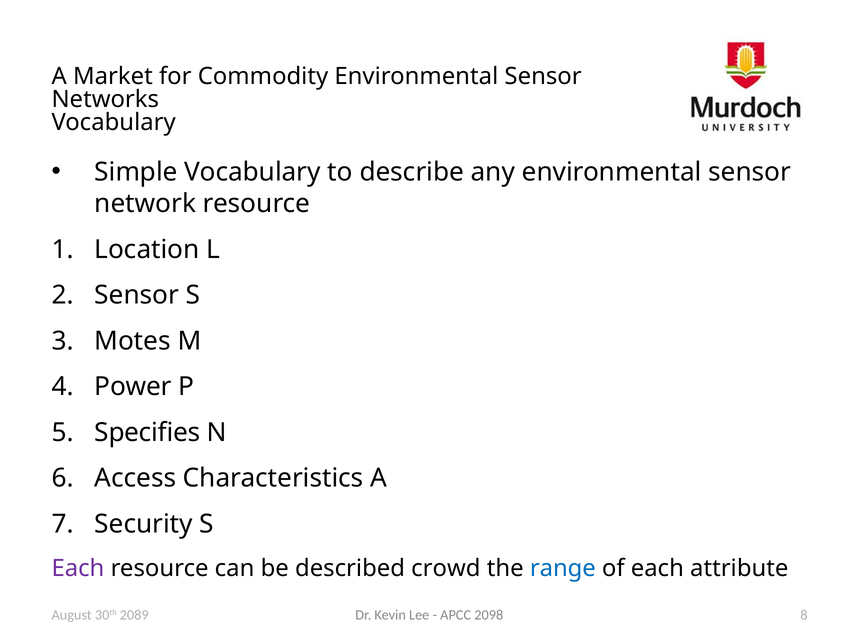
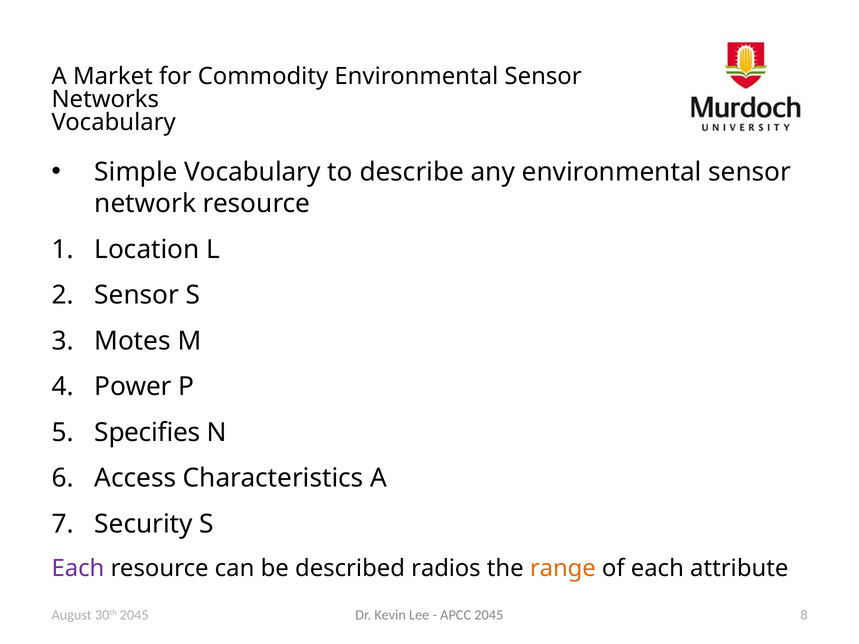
crowd: crowd -> radios (446, 568)
range colour: blue -> orange (563, 568)
30th 2089: 2089 -> 2045 (134, 615)
APCC 2098: 2098 -> 2045 (489, 615)
